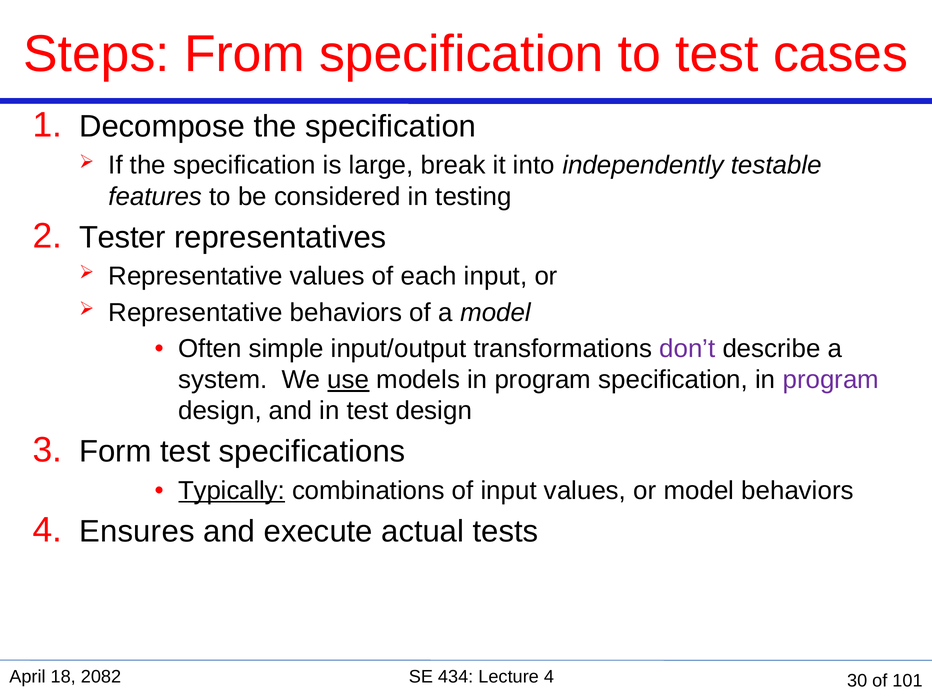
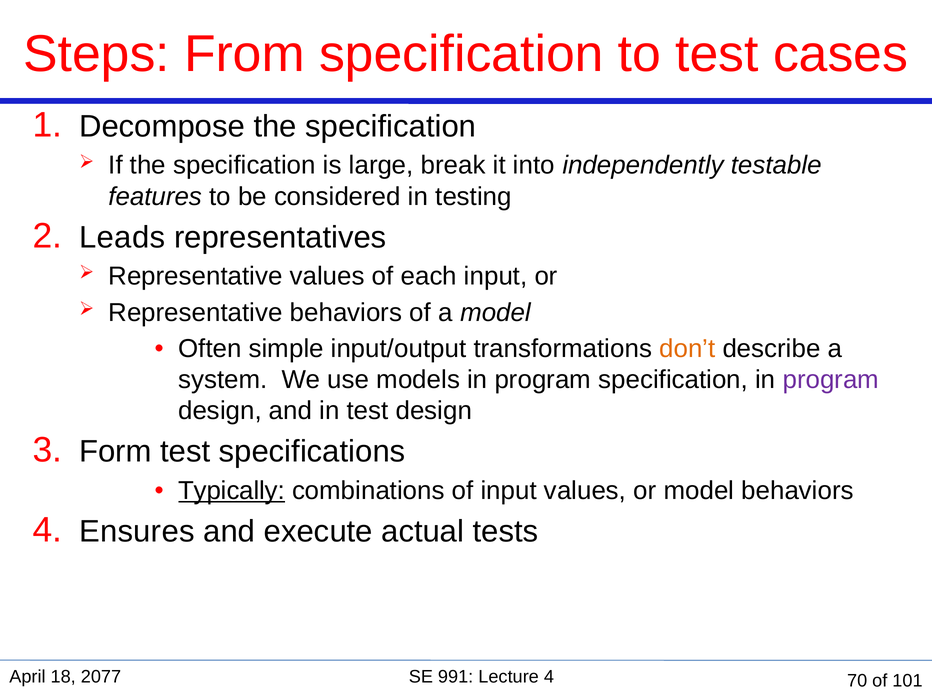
Tester: Tester -> Leads (122, 237)
don’t colour: purple -> orange (687, 349)
use underline: present -> none (348, 380)
2082: 2082 -> 2077 (101, 677)
434: 434 -> 991 (456, 677)
30: 30 -> 70 (857, 681)
